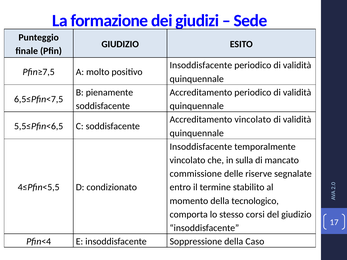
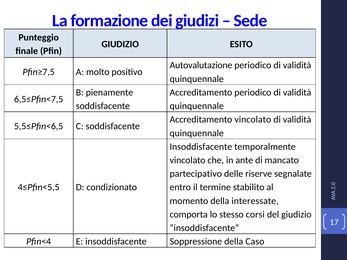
Insoddisfacente: Insoddisfacente -> Autovalutazione (201, 65)
sulla: sulla -> ante (244, 160)
commissione: commissione -> partecipativo (196, 174)
tecnologico: tecnologico -> interessate (255, 201)
